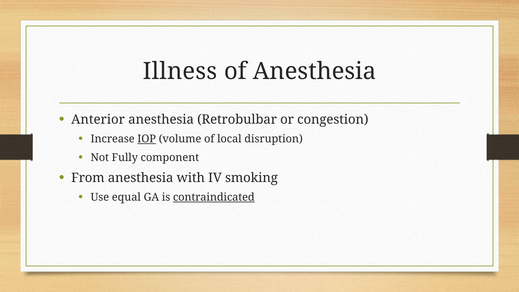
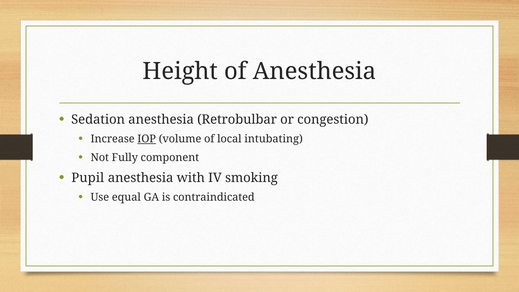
Illness: Illness -> Height (180, 71)
Anterior: Anterior -> Sedation (98, 119)
disruption: disruption -> intubating (274, 139)
From: From -> Pupil (88, 178)
contraindicated underline: present -> none (214, 197)
